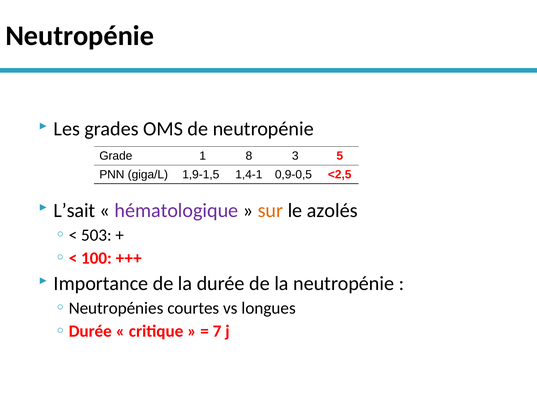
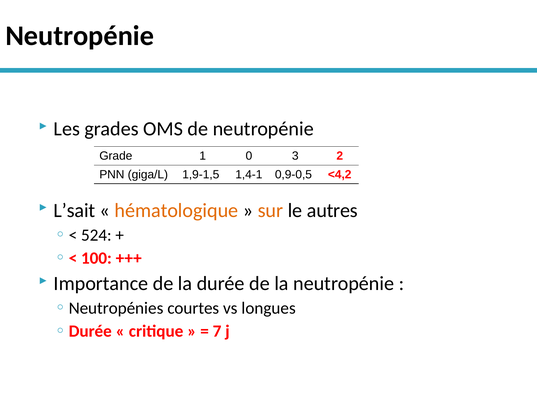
8: 8 -> 0 (249, 156)
5: 5 -> 2 (340, 156)
<2,5: <2,5 -> <4,2 (340, 175)
hématologique colour: purple -> orange (176, 210)
azolés: azolés -> autres (332, 210)
503: 503 -> 524 (96, 235)
